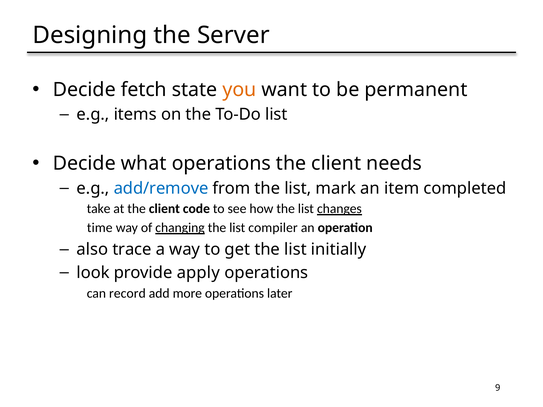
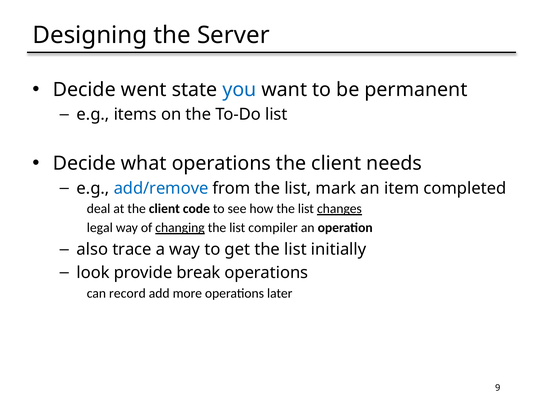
fetch: fetch -> went (144, 90)
you colour: orange -> blue (239, 90)
take: take -> deal (99, 209)
time: time -> legal (100, 228)
apply: apply -> break (199, 273)
